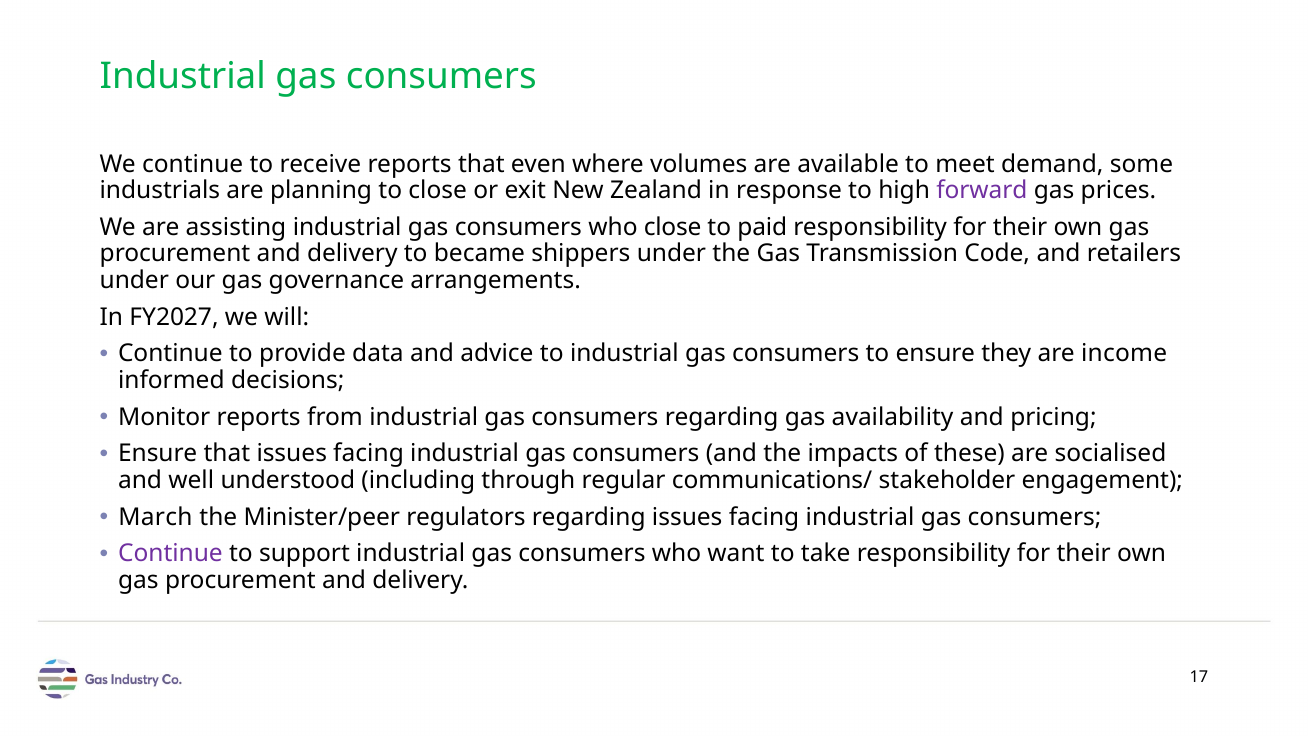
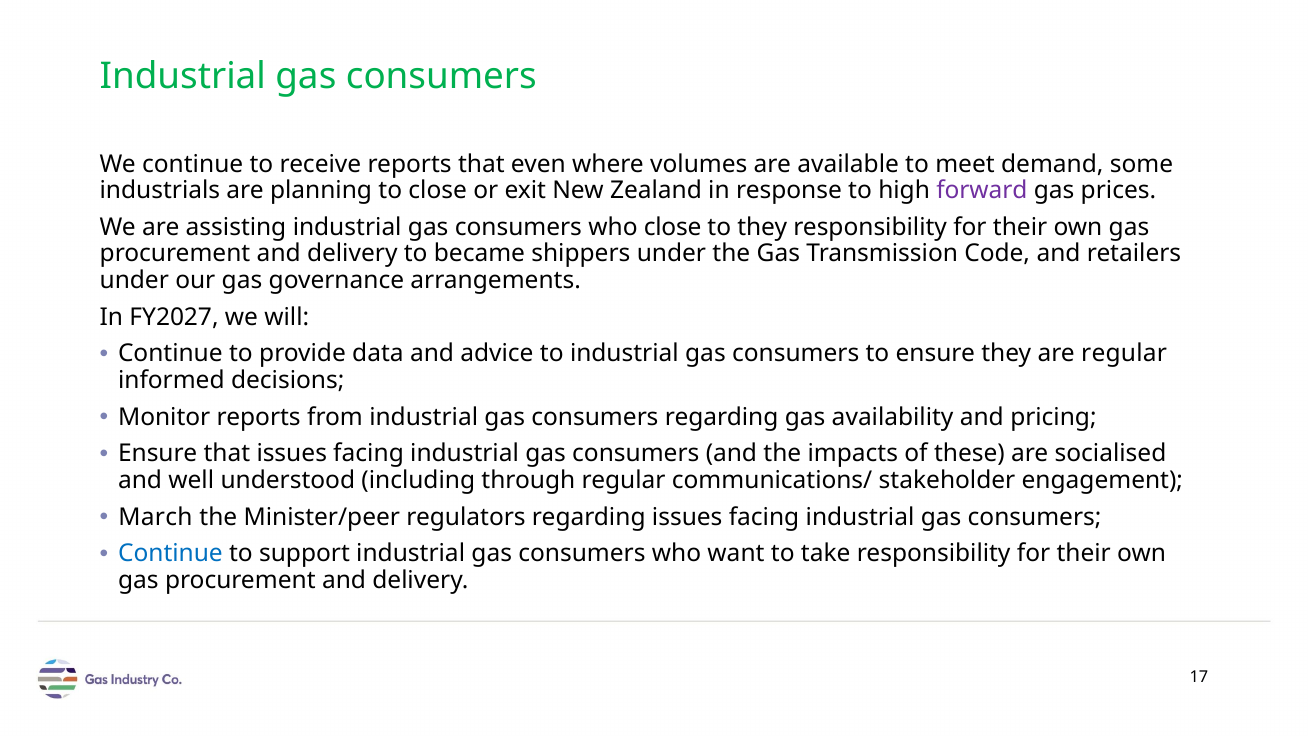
to paid: paid -> they (762, 227)
are income: income -> regular (1124, 354)
Continue colour: purple -> blue (170, 554)
